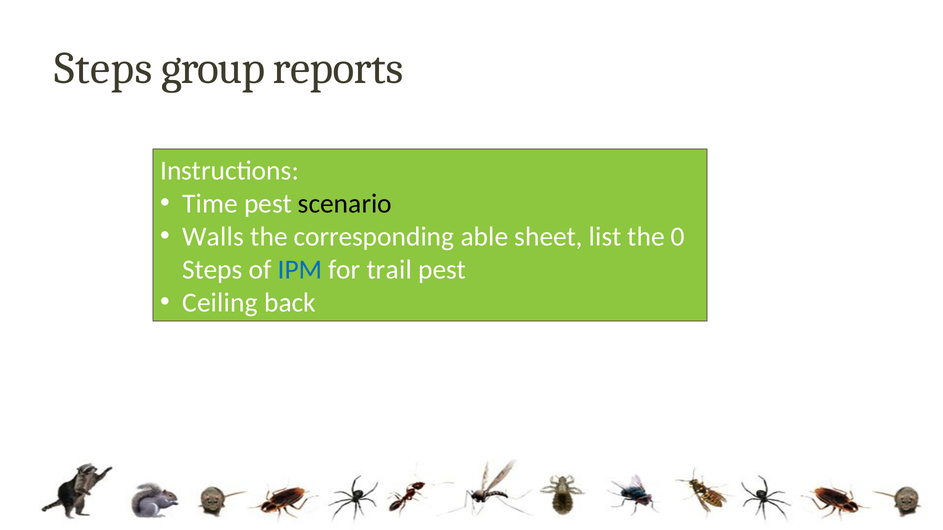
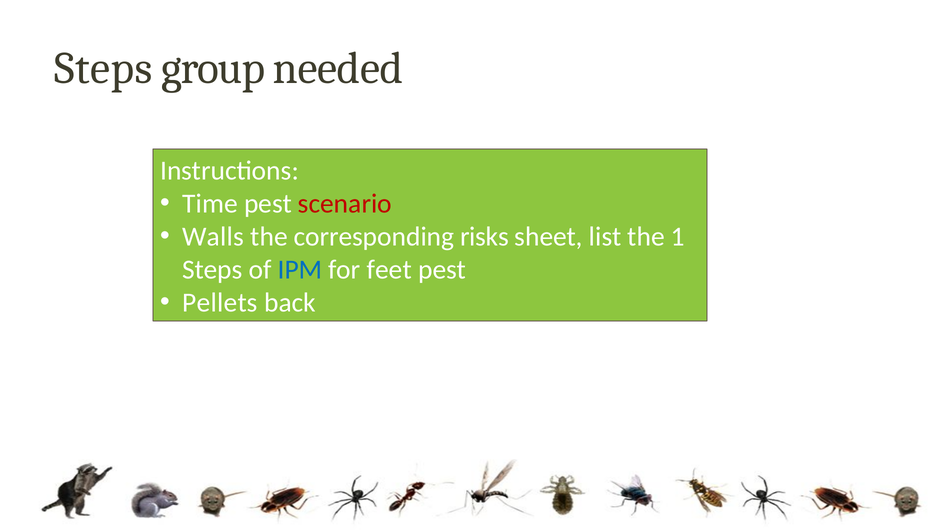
reports: reports -> needed (338, 69)
scenario colour: black -> red (345, 204)
able: able -> risks (485, 237)
0: 0 -> 1 (678, 237)
trail: trail -> feet (389, 270)
Ceiling: Ceiling -> Pellets (220, 303)
